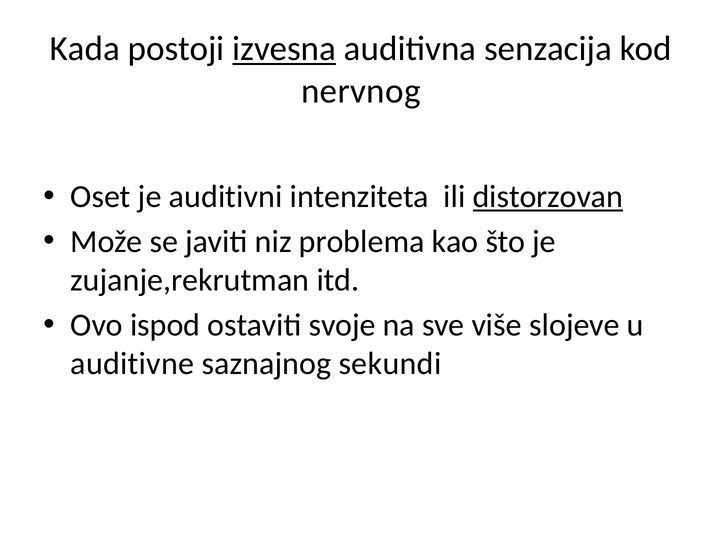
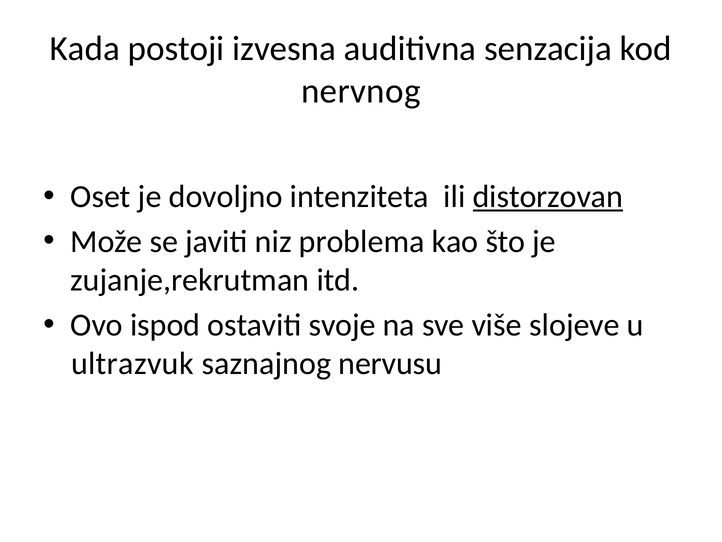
izvesna underline: present -> none (284, 49)
auditivni: auditivni -> dovoljno (226, 196)
auditivne: auditivne -> ultrazvuk (132, 363)
sekundi: sekundi -> nervusu (390, 363)
